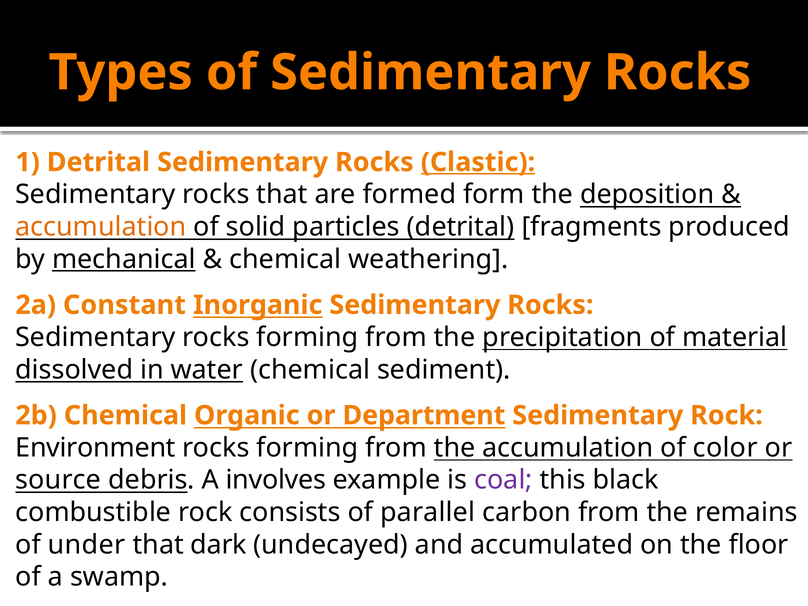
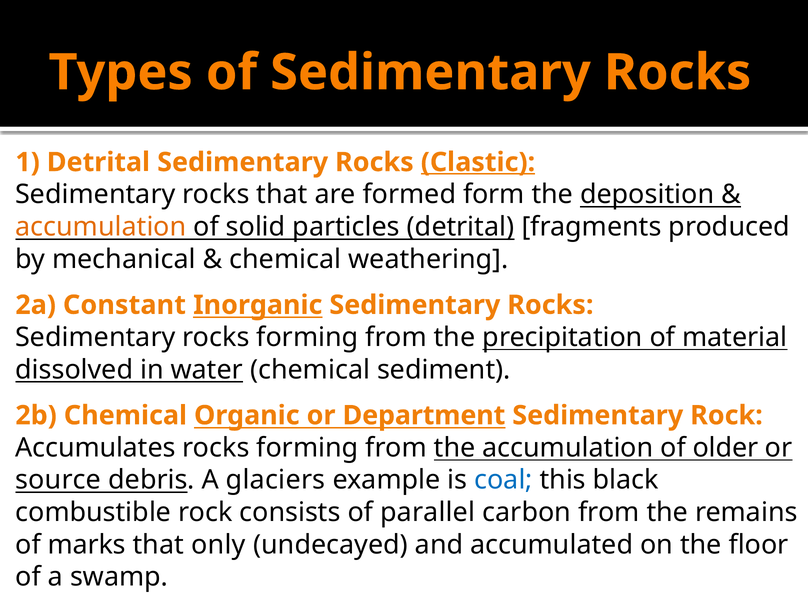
mechanical underline: present -> none (124, 259)
Environment: Environment -> Accumulates (95, 448)
color: color -> older (726, 448)
involves: involves -> glaciers (276, 480)
coal colour: purple -> blue (503, 480)
under: under -> marks (87, 545)
dark: dark -> only (218, 545)
